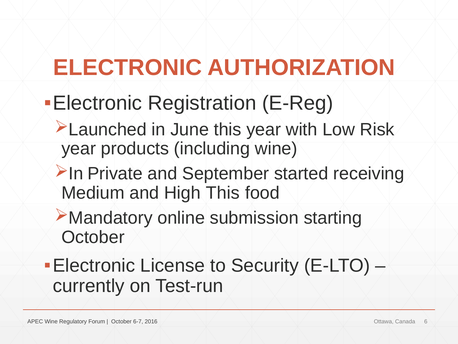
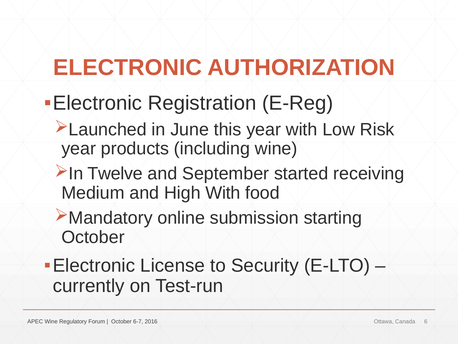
Private: Private -> Twelve (115, 173)
High This: This -> With (223, 193)
